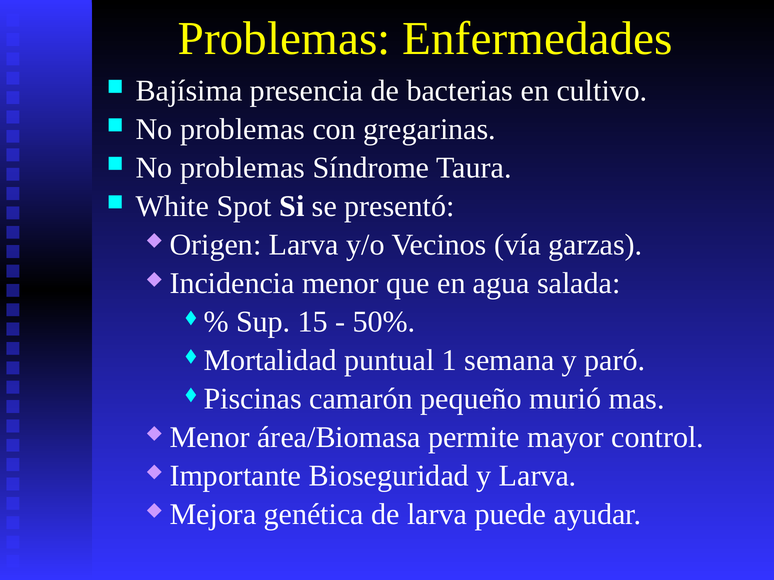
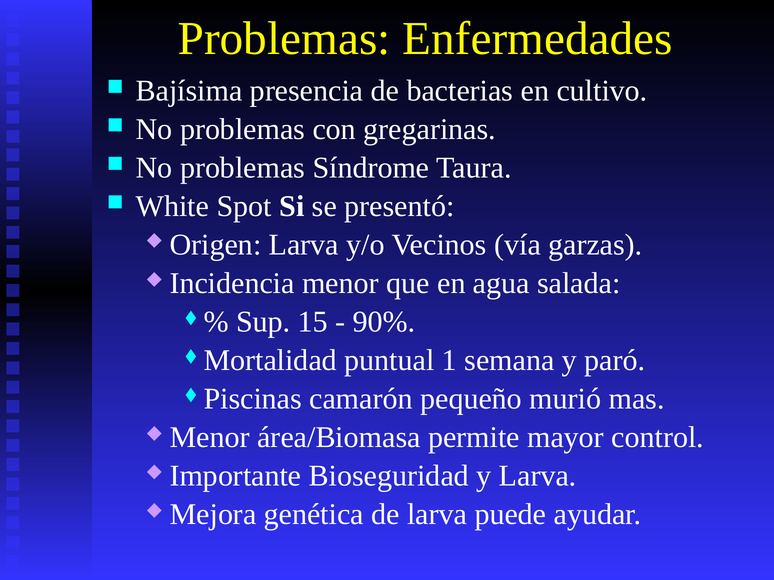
50%: 50% -> 90% (384, 322)
